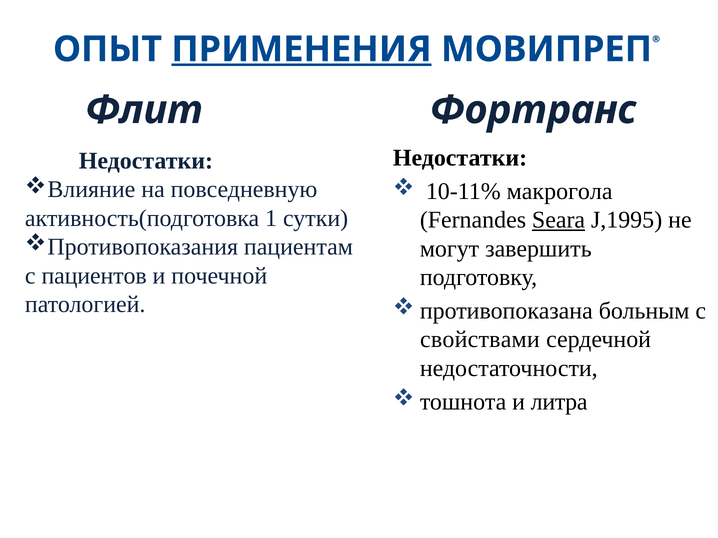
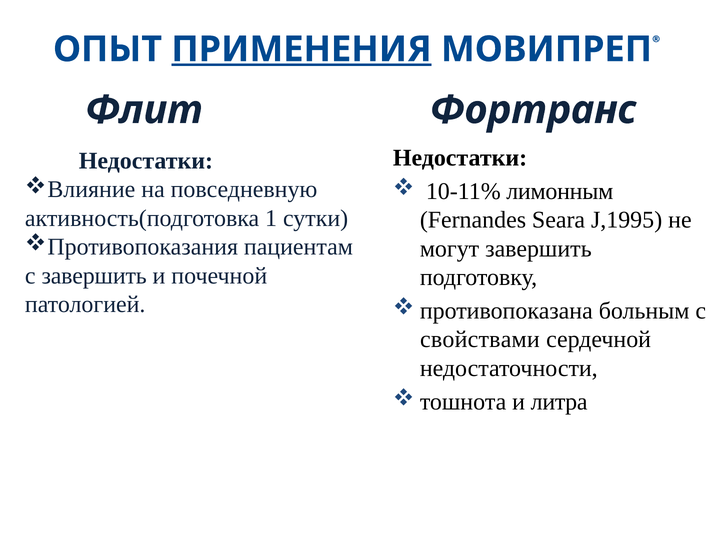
макрогола: макрогола -> лимонным (560, 191)
Seara underline: present -> none (559, 220)
с пациентов: пациентов -> завершить (94, 276)
